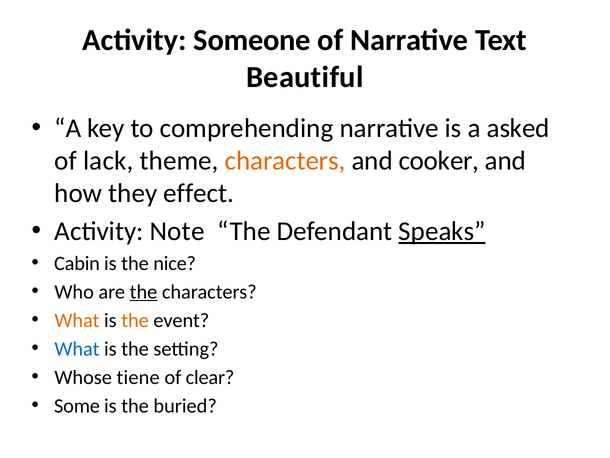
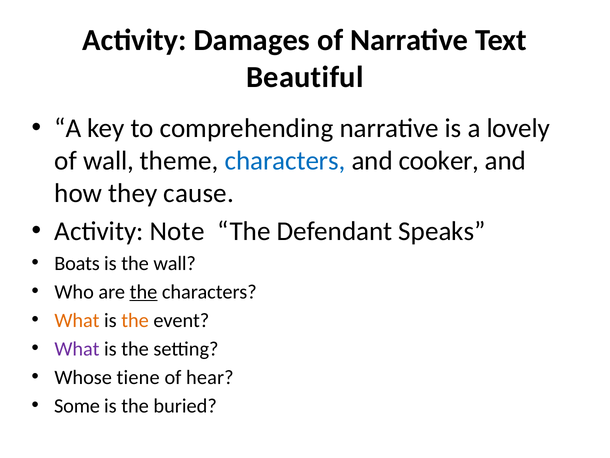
Someone: Someone -> Damages (252, 40)
asked: asked -> lovely (518, 128)
of lack: lack -> wall (108, 161)
characters colour: orange -> blue (285, 161)
effect: effect -> cause (199, 193)
Speaks underline: present -> none (442, 231)
Cabin: Cabin -> Boats (77, 263)
the nice: nice -> wall (175, 263)
What colour: blue -> purple (77, 348)
clear: clear -> hear (210, 377)
